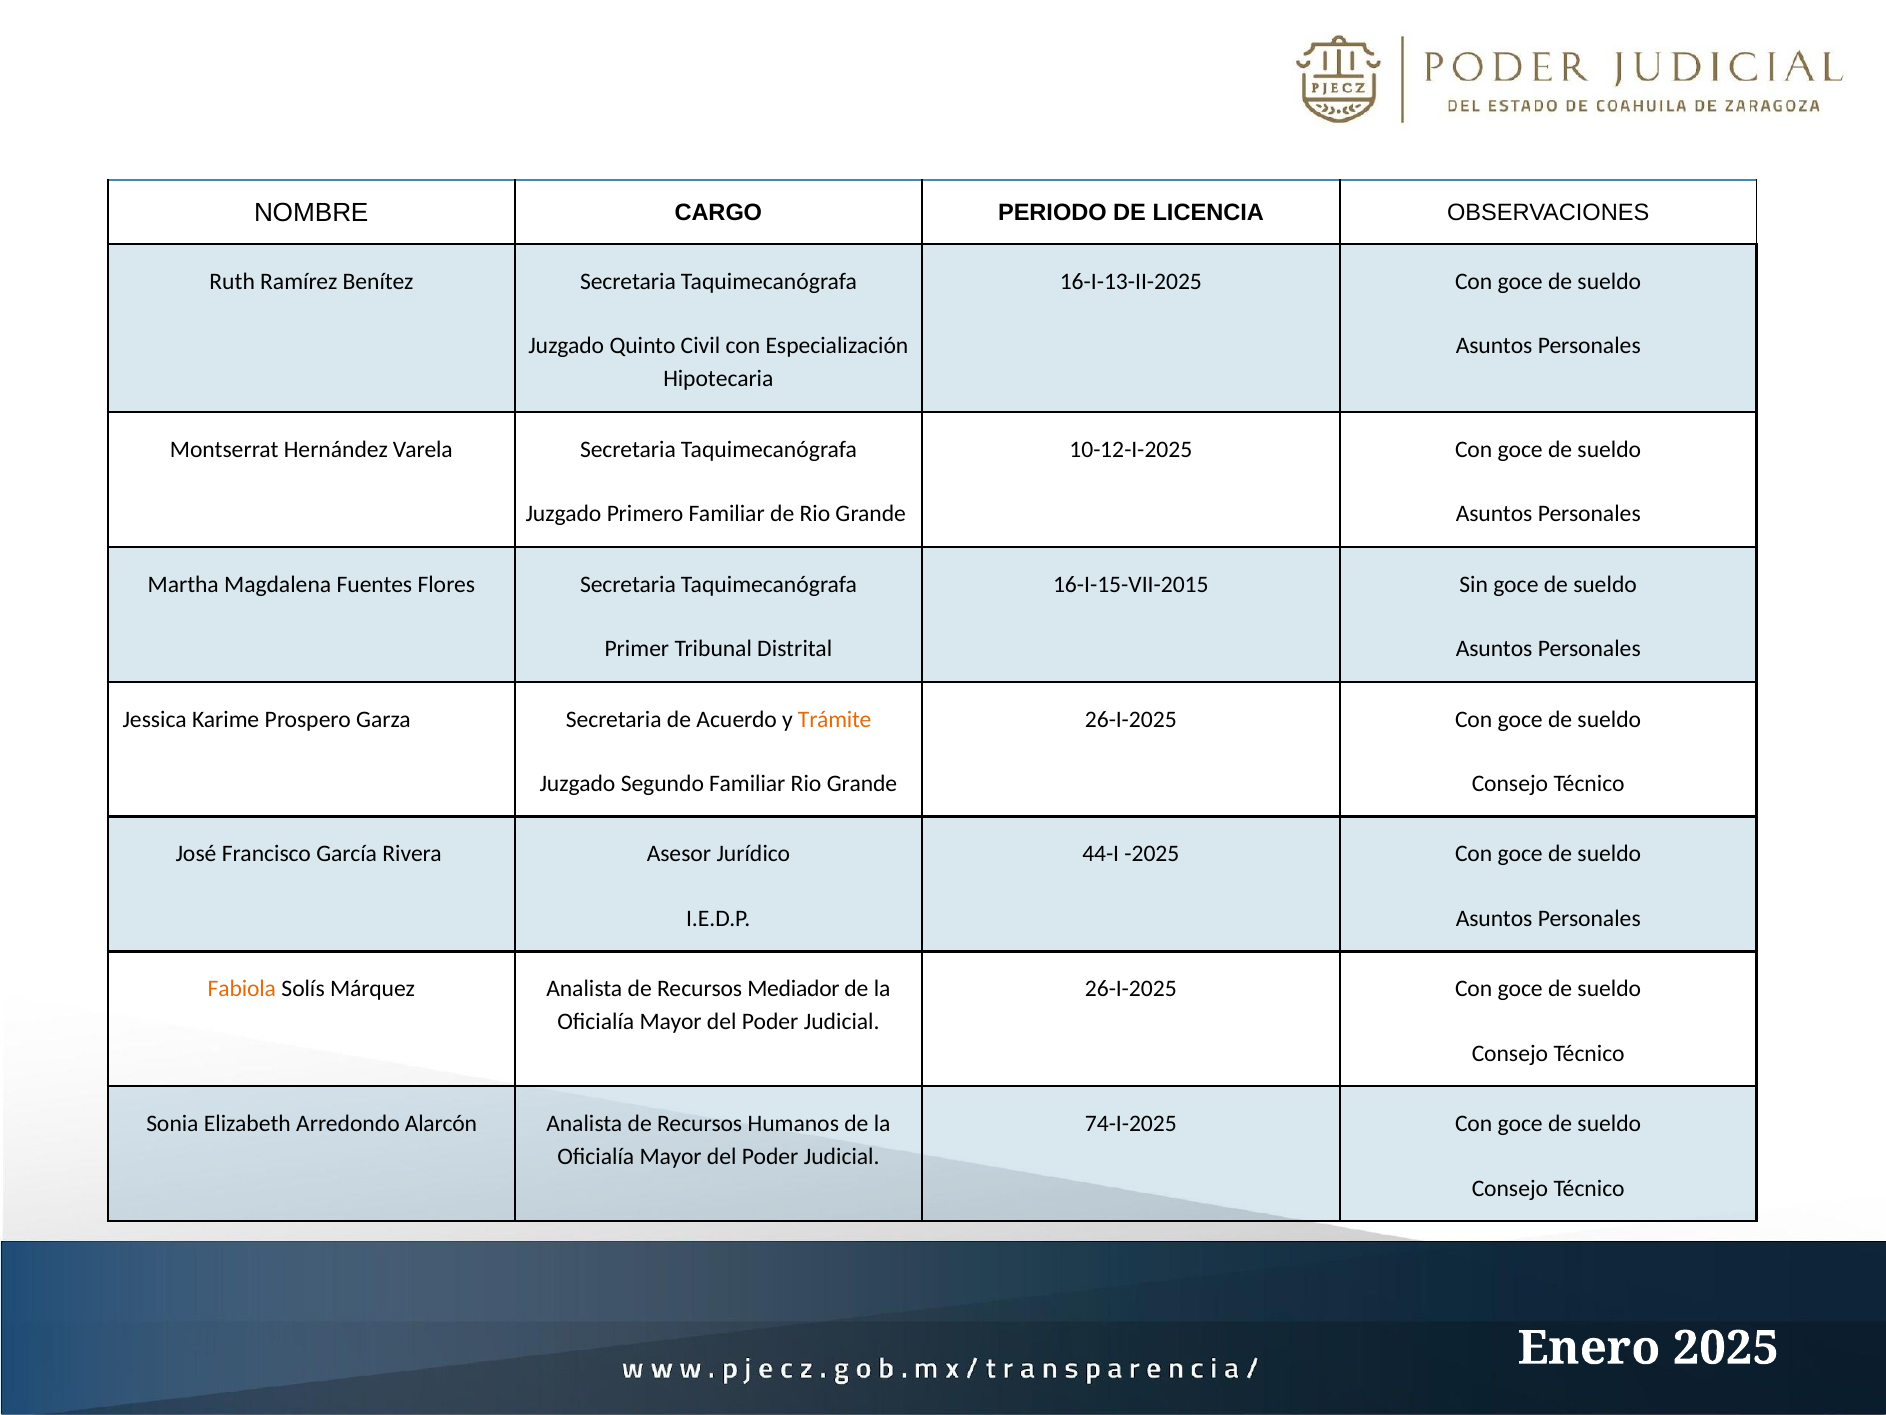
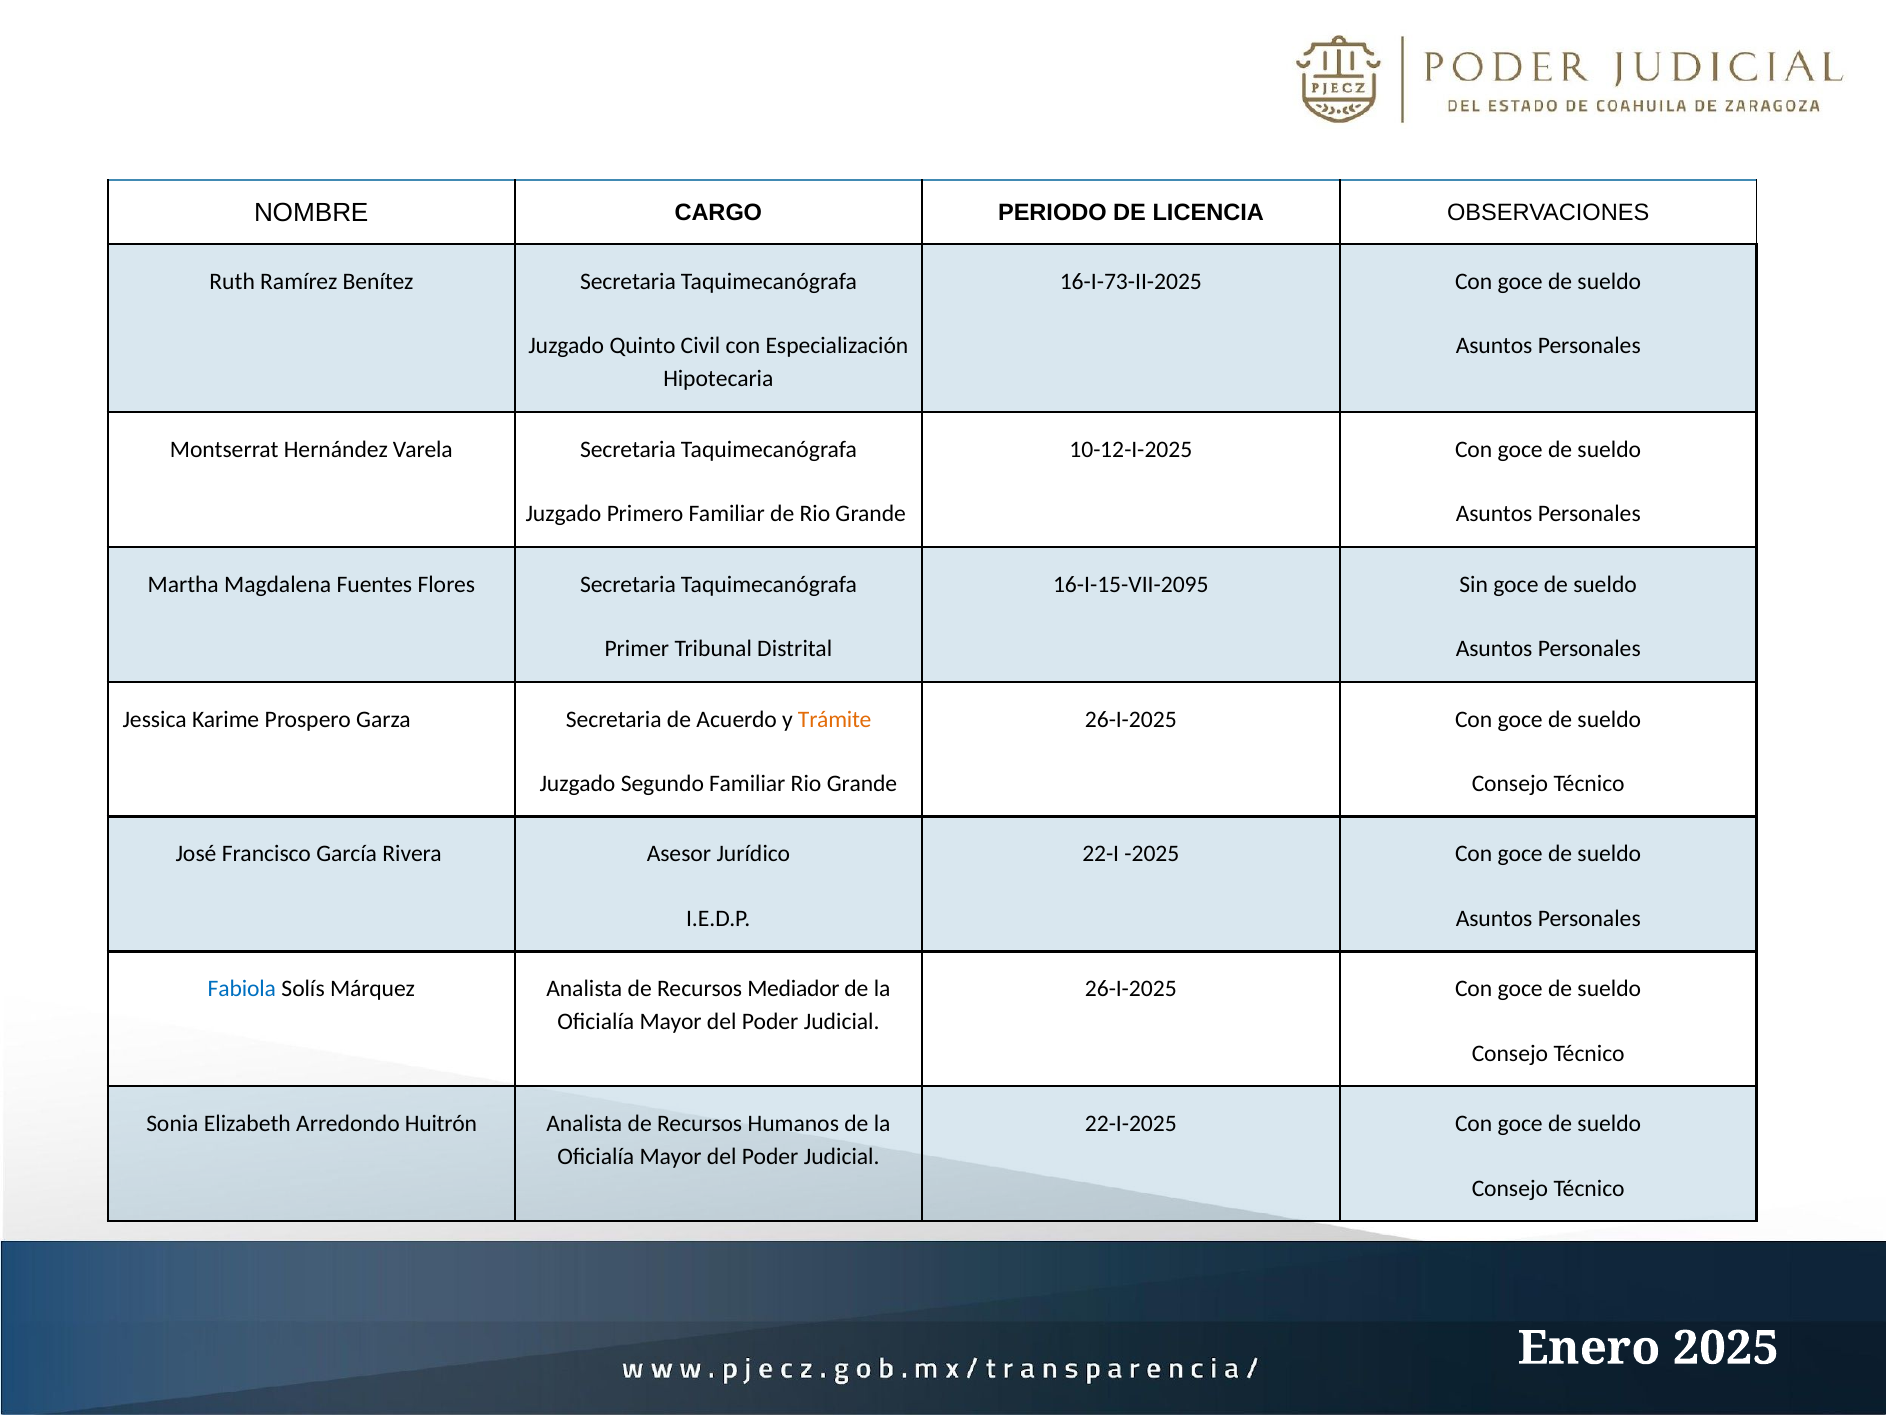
16-I-13-II-2025: 16-I-13-II-2025 -> 16-I-73-II-2025 (1131, 282)
16-I-15-VII-2015: 16-I-15-VII-2015 -> 16-I-15-VII-2095 (1131, 584)
44-I: 44-I -> 22-I (1101, 854)
Fabiola colour: orange -> blue (242, 989)
Alarcón: Alarcón -> Huitrón (441, 1124)
74-I-2025: 74-I-2025 -> 22-I-2025 (1131, 1124)
